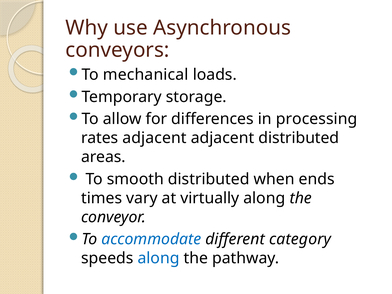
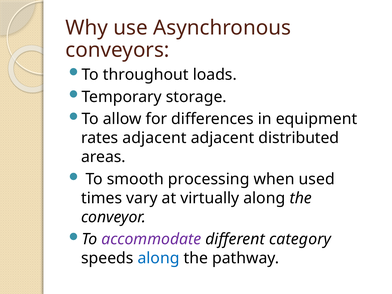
mechanical: mechanical -> throughout (146, 75)
processing: processing -> equipment (317, 119)
smooth distributed: distributed -> processing (209, 179)
ends: ends -> used (317, 179)
accommodate colour: blue -> purple (151, 239)
